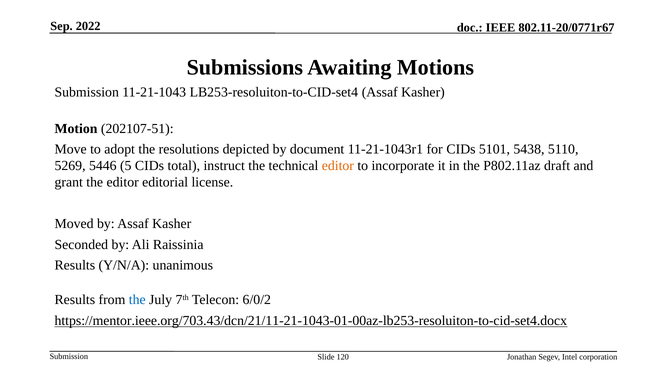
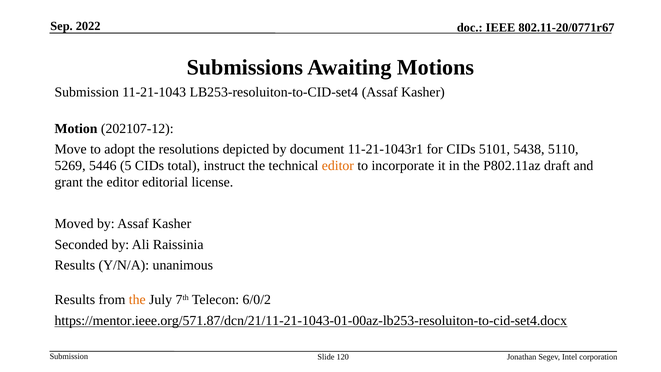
202107-51: 202107-51 -> 202107-12 (137, 129)
the colour: blue -> orange (137, 300)
https://mentor.ieee.org/703.43/dcn/21/11-21-1043-01-00az-lb253-resoluiton-to-cid-set4.docx: https://mentor.ieee.org/703.43/dcn/21/11-21-1043-01-00az-lb253-resoluiton-to-cid-set4.docx -> https://mentor.ieee.org/571.87/dcn/21/11-21-1043-01-00az-lb253-resoluiton-to-cid-set4.docx (311, 320)
